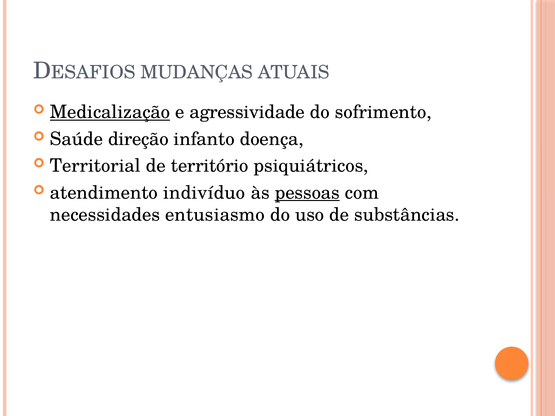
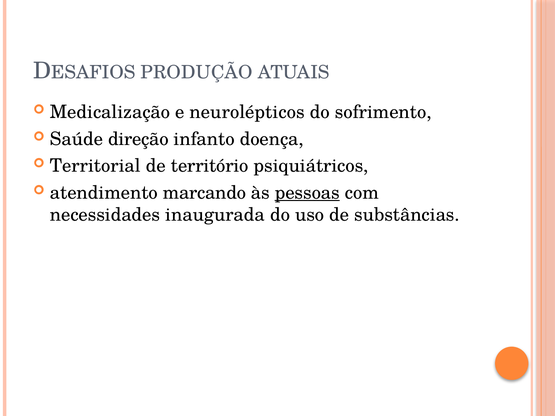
MUDANÇAS: MUDANÇAS -> PRODUÇÃO (197, 73)
Medicalização underline: present -> none (110, 112)
agressividade: agressividade -> neurolépticos (247, 112)
indivíduo: indivíduo -> marcando (204, 193)
entusiasmo: entusiasmo -> inaugurada (215, 215)
